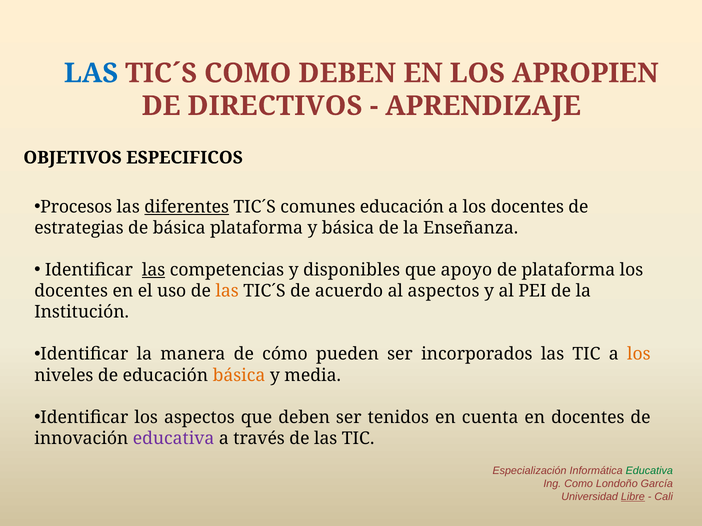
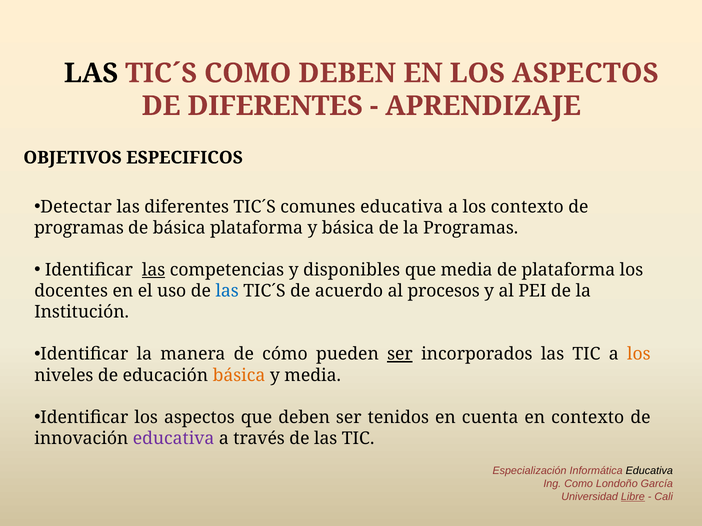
LAS colour: blue -> black (91, 73)
EN LOS APROPIEN: APROPIEN -> ASPECTOS (585, 73)
DE DIRECTIVOS: DIRECTIVOS -> DIFERENTES (275, 106)
Procesos: Procesos -> Detectar (76, 207)
diferentes underline: present -> none (187, 207)
comunes educación: educación -> educativa (402, 207)
a los docentes: docentes -> contexto (527, 207)
estrategias: estrategias -> programas (79, 228)
la Enseñanza: Enseñanza -> Programas (471, 228)
que apoyo: apoyo -> media (467, 270)
las colour: orange -> blue (227, 291)
al aspectos: aspectos -> procesos (444, 291)
ser underline: none -> present (400, 355)
en docentes: docentes -> contexto (588, 418)
Educativa colour: green -> black (649, 471)
